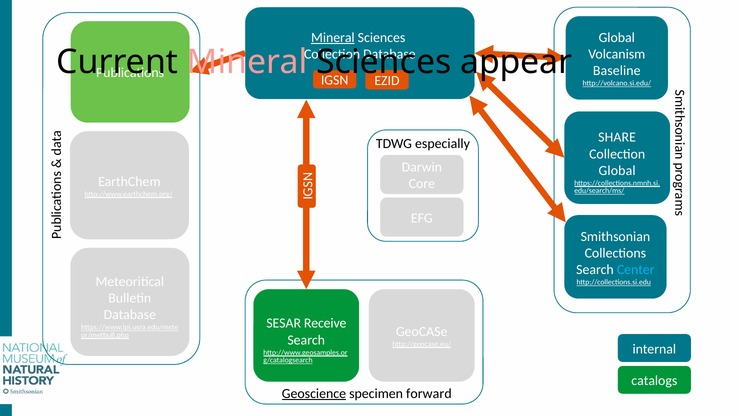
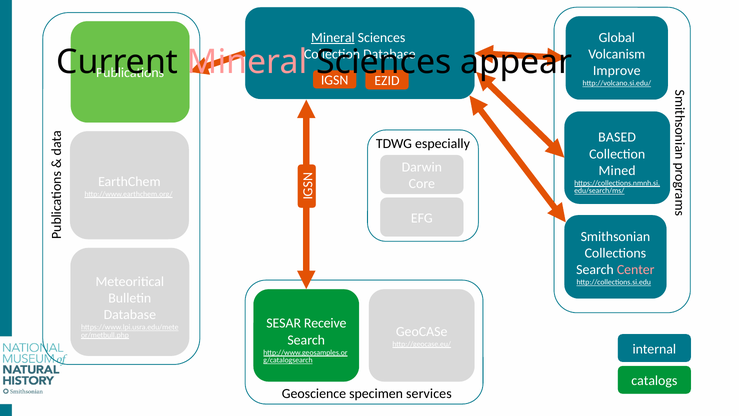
Baseline: Baseline -> Improve (617, 71)
SHARE: SHARE -> BASED (617, 137)
Global: Global -> Mined (617, 170)
Center colour: light blue -> pink (636, 270)
Geoscience underline: present -> none (314, 393)
forward: forward -> services (429, 393)
